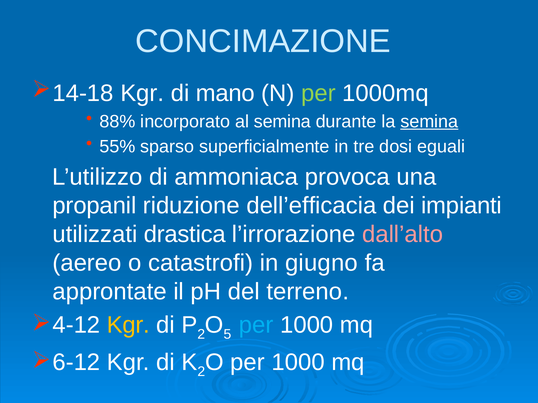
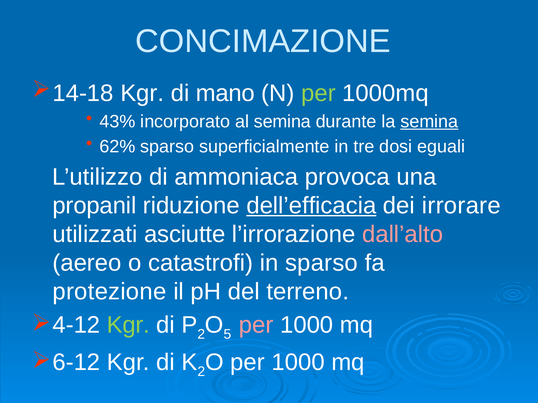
88%: 88% -> 43% (117, 122)
55%: 55% -> 62% (117, 147)
dell’efficacia underline: none -> present (311, 206)
impianti: impianti -> irrorare (461, 206)
drastica: drastica -> asciutte (185, 234)
in giugno: giugno -> sparso (321, 263)
approntate: approntate -> protezione (109, 292)
Kgr colour: yellow -> light green (128, 325)
per colour: light blue -> pink (256, 325)
